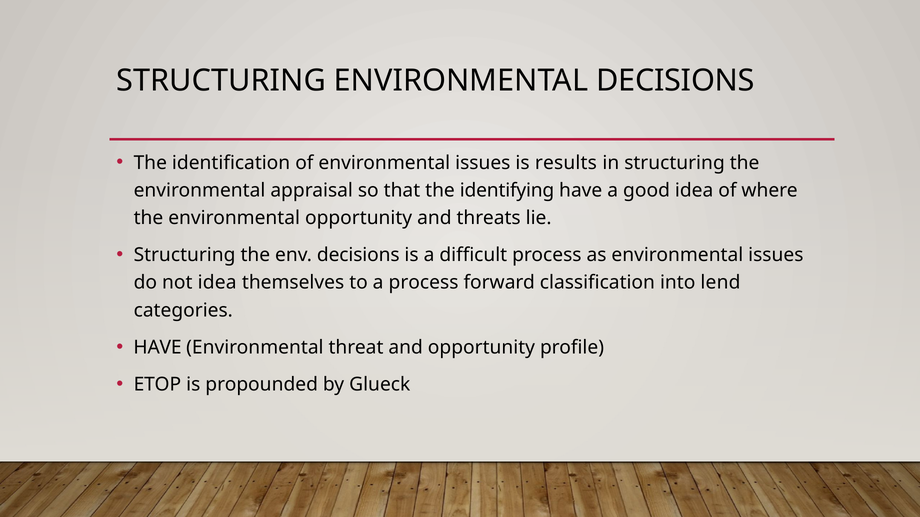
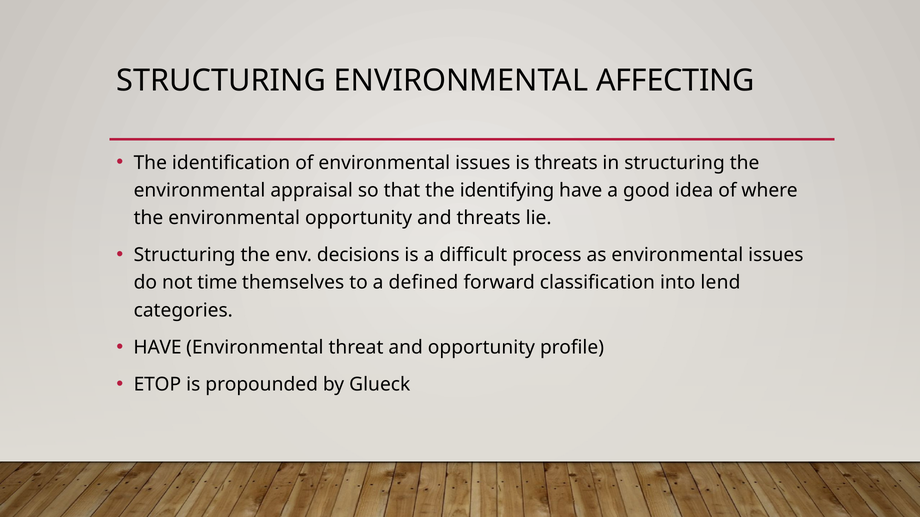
ENVIRONMENTAL DECISIONS: DECISIONS -> AFFECTING (675, 81)
is results: results -> threats (566, 163)
not idea: idea -> time (217, 283)
a process: process -> defined (423, 283)
